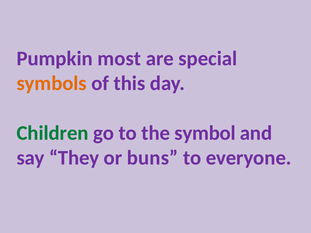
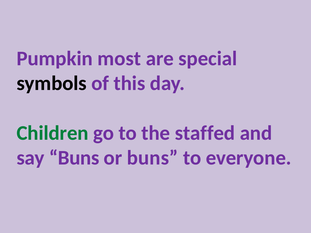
symbols colour: orange -> black (52, 83)
symbol: symbol -> staffed (205, 133)
say They: They -> Buns (74, 158)
